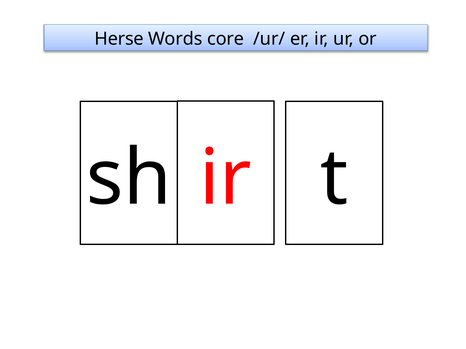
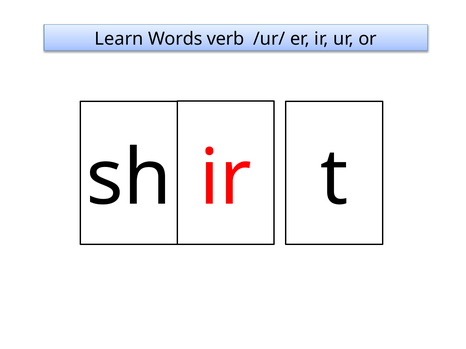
Herse: Herse -> Learn (119, 39)
core: core -> verb (226, 39)
